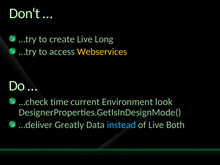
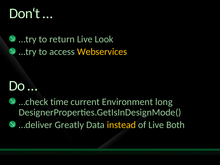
create: create -> return (62, 39)
Long: Long -> Look (104, 39)
look: look -> long (164, 102)
instead colour: light blue -> yellow (121, 125)
